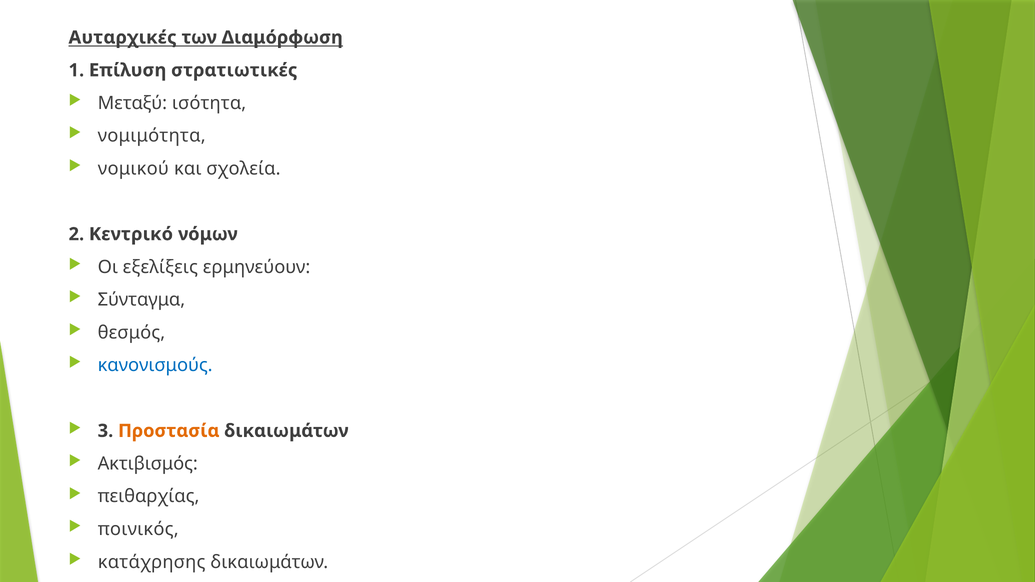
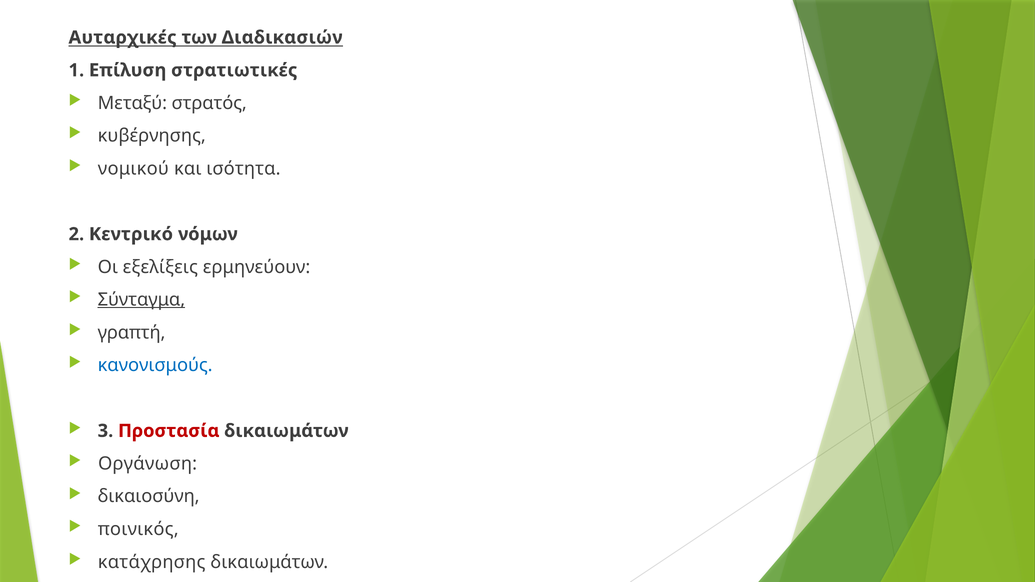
Διαμόρφωση: Διαμόρφωση -> Διαδικασιών (282, 37)
ισότητα: ισότητα -> στρατός (209, 103)
νομιμότητα: νομιμότητα -> κυβέρνησης (152, 136)
σχολεία: σχολεία -> ισότητα (243, 169)
Σύνταγμα underline: none -> present (141, 300)
θεσμός: θεσμός -> γραπτή (132, 333)
Προστασία colour: orange -> red (169, 431)
Ακτιβισμός: Ακτιβισμός -> Οργάνωση (148, 464)
πειθαρχίας: πειθαρχίας -> δικαιοσύνη (149, 497)
